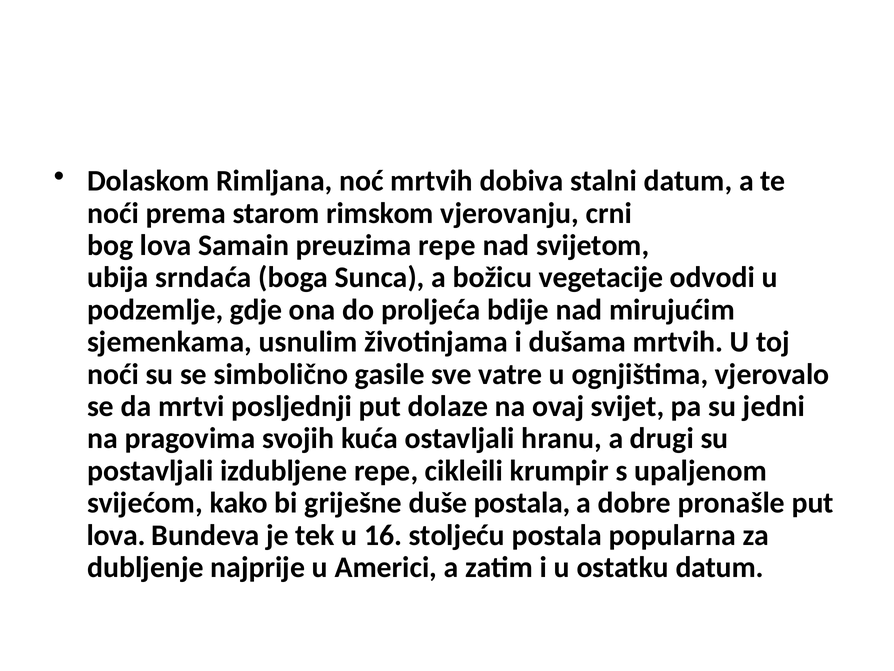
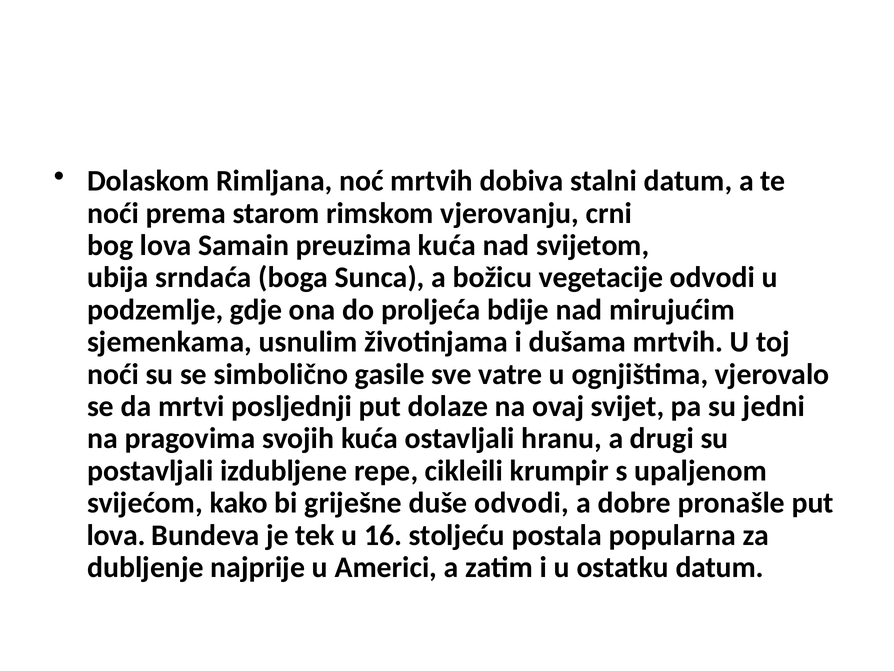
preuzima repe: repe -> kuća (447, 245)
duše postala: postala -> odvodi (522, 503)
